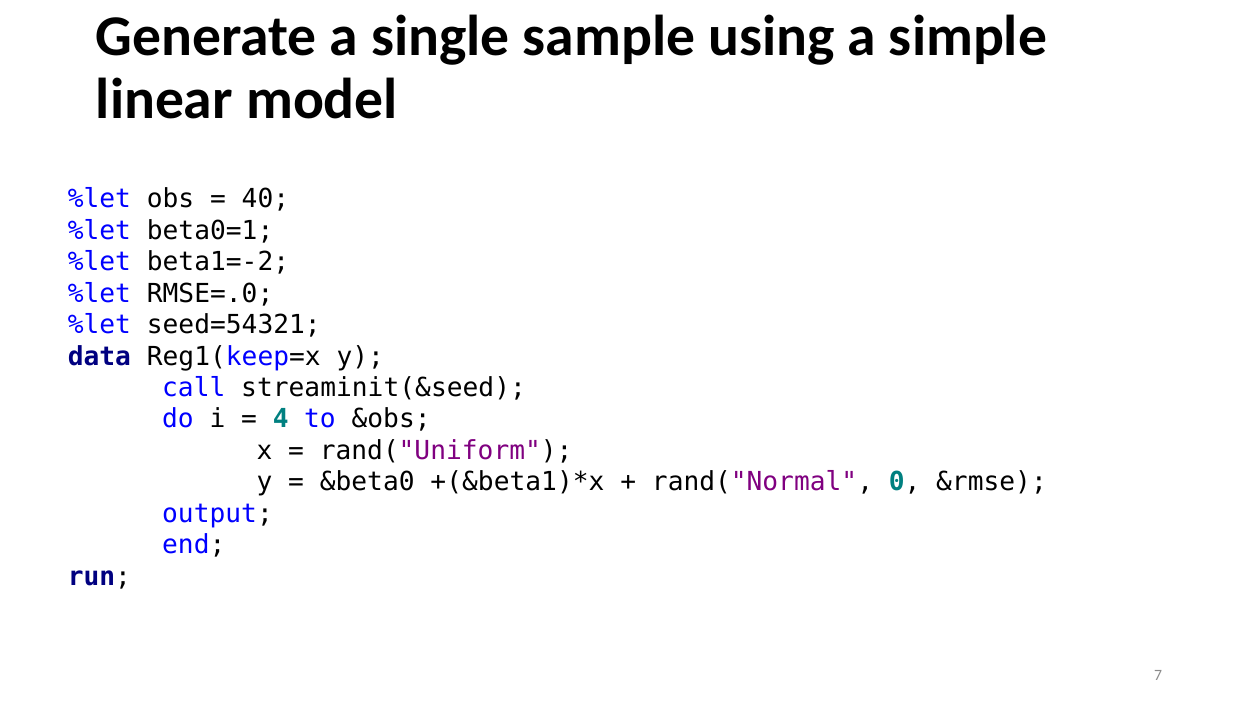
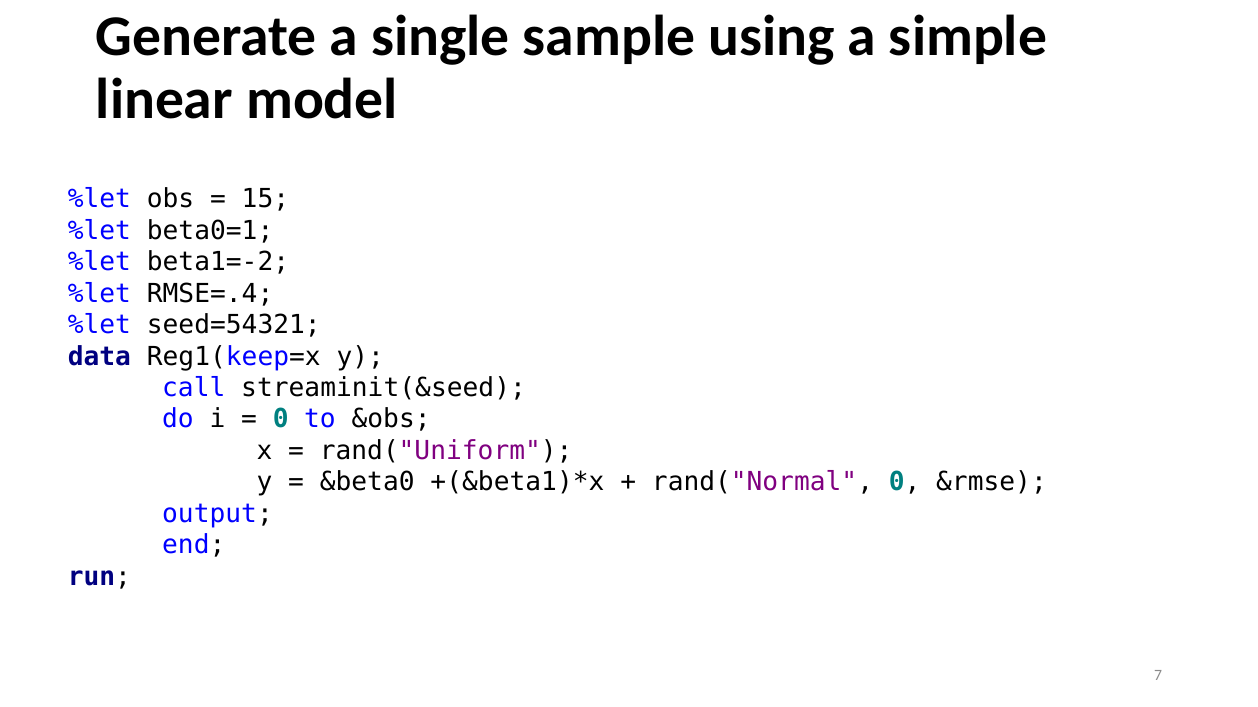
40: 40 -> 15 (265, 199)
RMSE=.0: RMSE=.0 -> RMSE=.4 (210, 294)
4: 4 -> 0 (281, 420)
